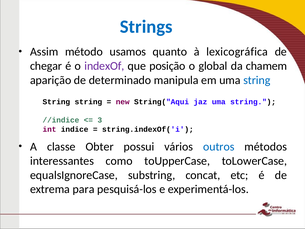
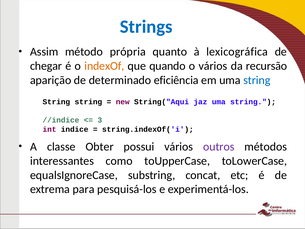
usamos: usamos -> própria (128, 52)
indexOf colour: purple -> orange (104, 66)
posição: posição -> quando (167, 66)
o global: global -> vários (213, 66)
chamem: chamem -> recursão (267, 66)
manipula: manipula -> eficiência (176, 80)
outros colour: blue -> purple (219, 147)
